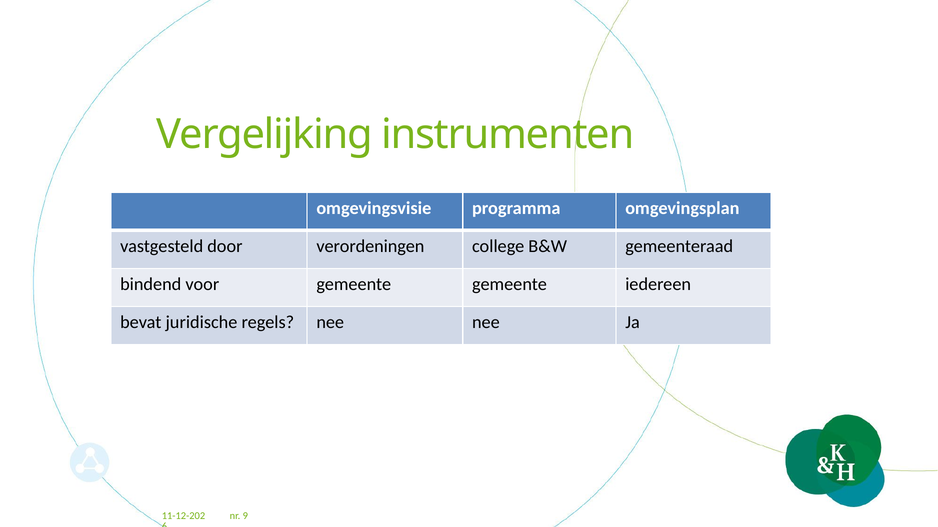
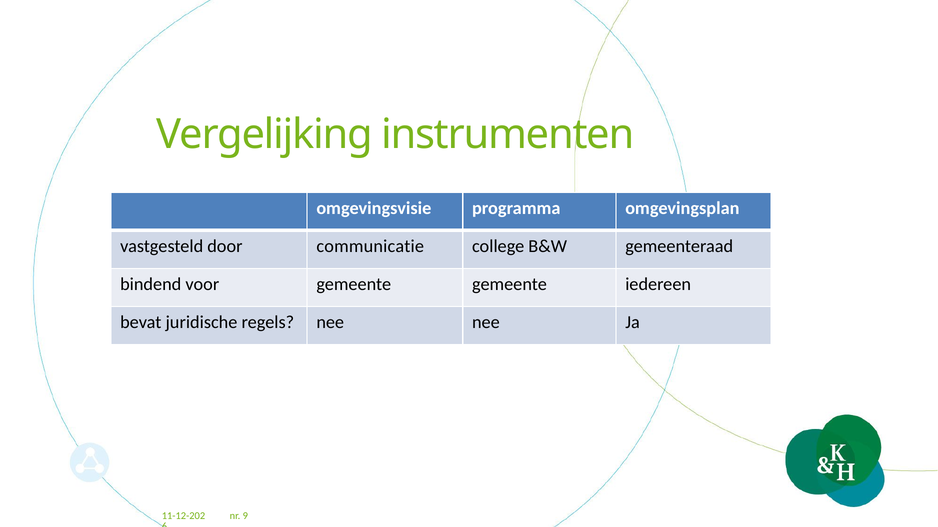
verordeningen: verordeningen -> communicatie (370, 247)
